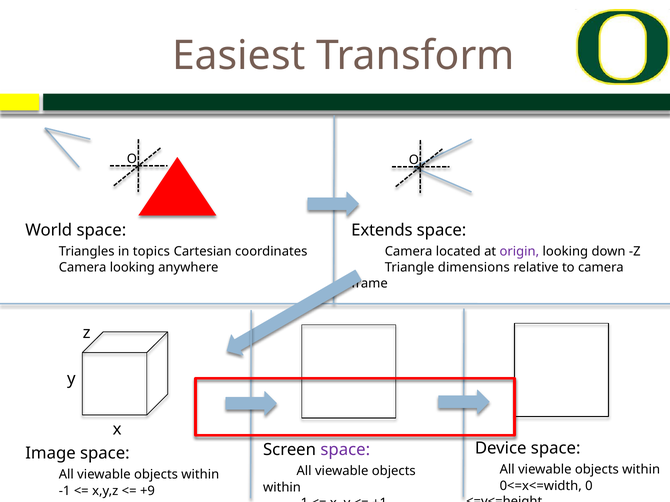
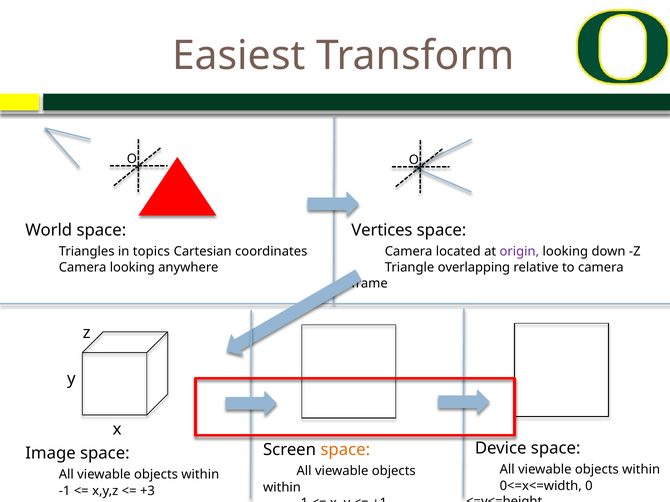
Extends: Extends -> Vertices (382, 230)
dimensions: dimensions -> overlapping (474, 268)
space colour: purple -> orange (345, 450)
+9: +9 -> +3 (147, 491)
